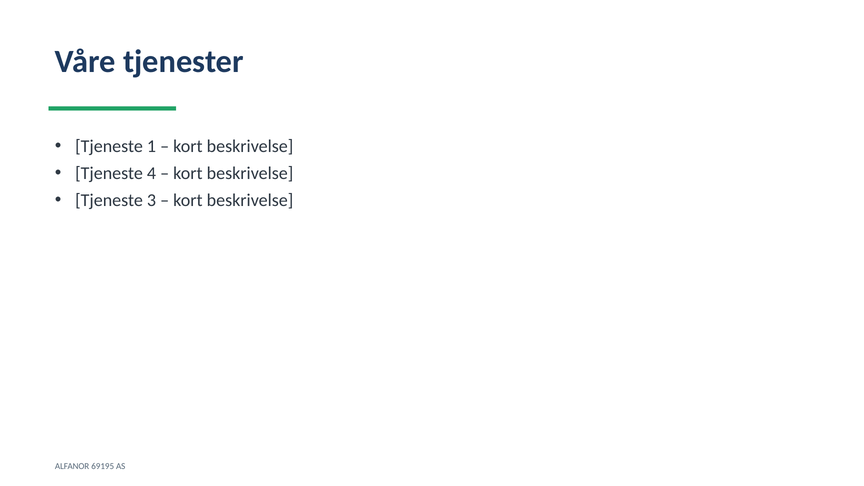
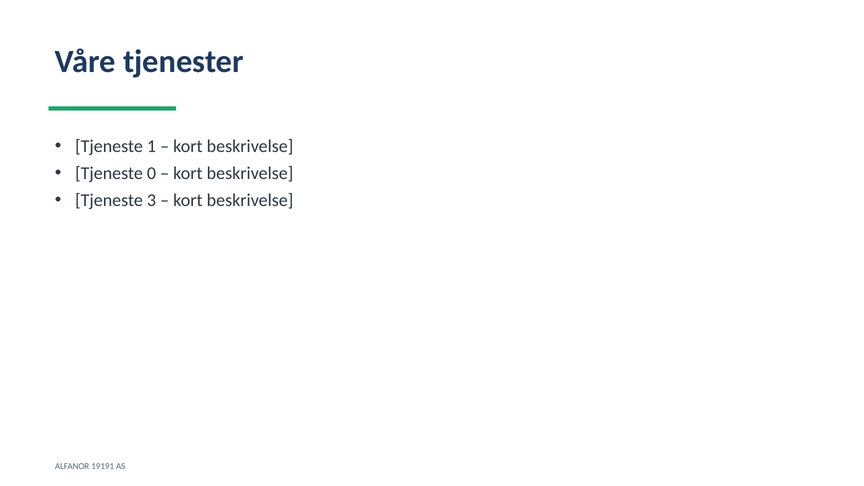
4: 4 -> 0 (151, 173)
69195: 69195 -> 19191 (103, 466)
